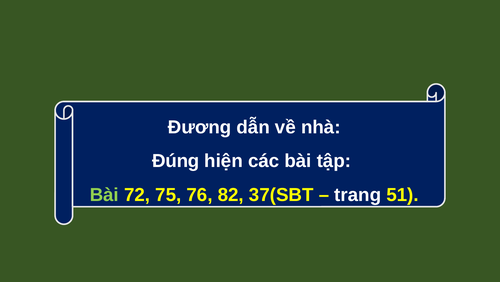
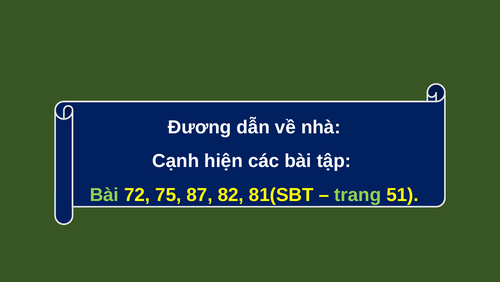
Đúng: Đúng -> Cạnh (176, 161)
76: 76 -> 87 (200, 194)
37(SBT: 37(SBT -> 81(SBT (281, 194)
trang colour: white -> light green (358, 194)
